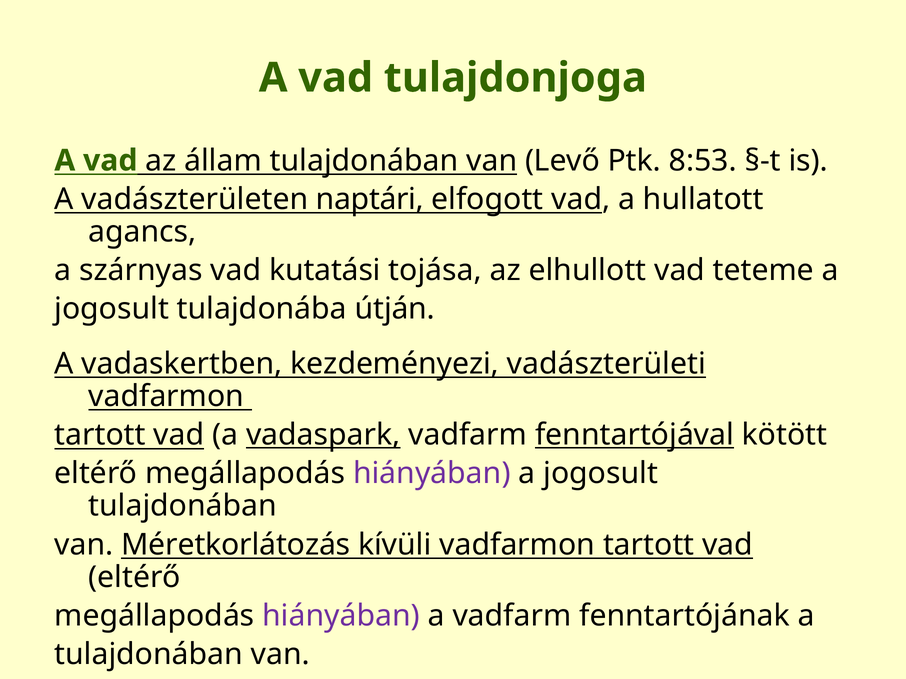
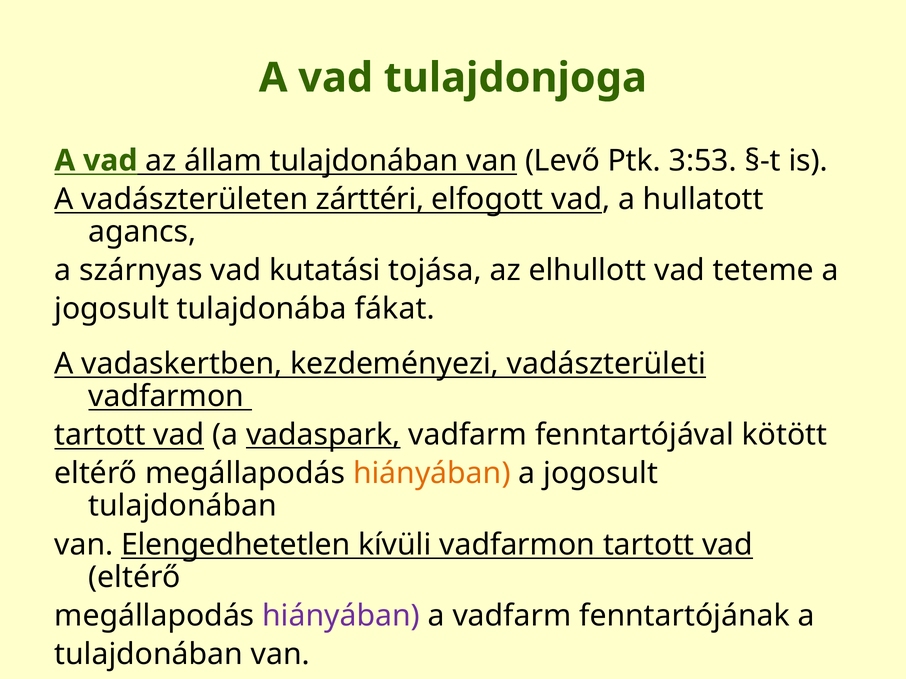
8:53: 8:53 -> 3:53 (703, 161)
naptári: naptári -> zárttéri (370, 199)
útján: útján -> fákat (395, 309)
fenntartójával underline: present -> none (635, 435)
hiányában colour: purple -> orange (432, 474)
Méretkorlátozás: Méretkorlátozás -> Elengedhetetlen (236, 545)
